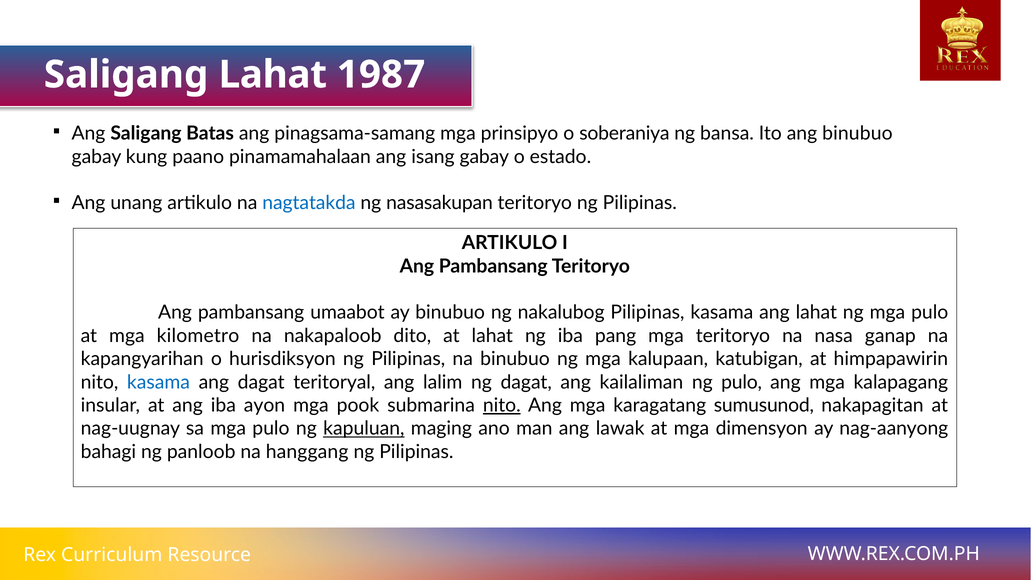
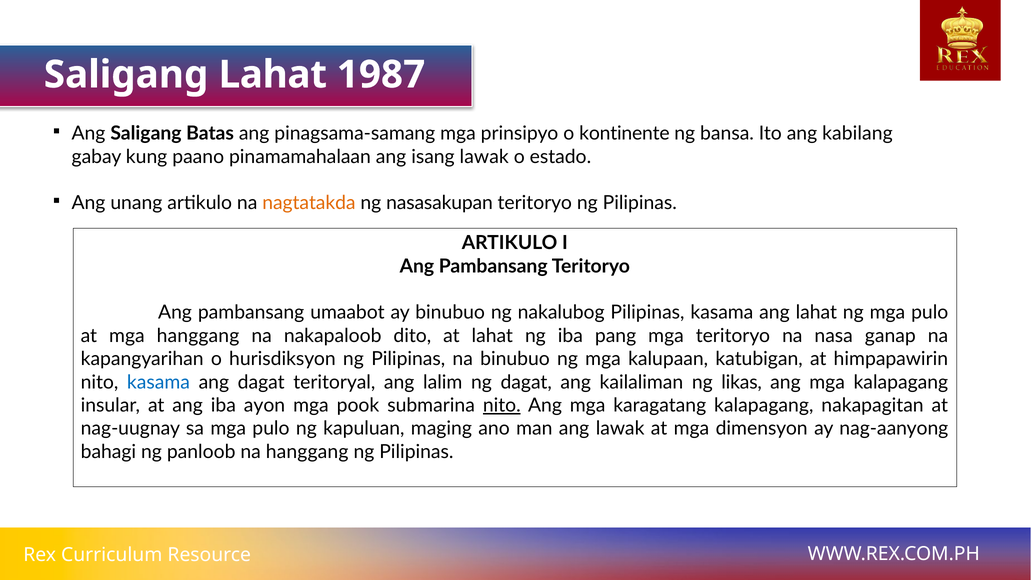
soberaniya: soberaniya -> kontinente (624, 134)
ang binubuo: binubuo -> kabilang (857, 134)
isang gabay: gabay -> lawak (484, 157)
nagtatakda colour: blue -> orange (309, 203)
mga kilometro: kilometro -> hanggang (198, 336)
ng pulo: pulo -> likas (742, 383)
karagatang sumusunod: sumusunod -> kalapagang (764, 406)
kapuluan underline: present -> none (364, 429)
